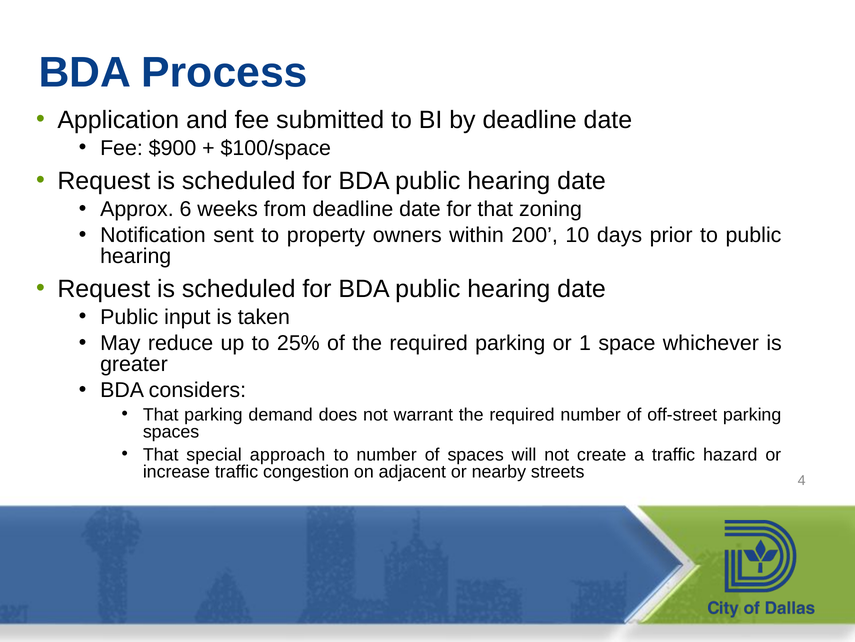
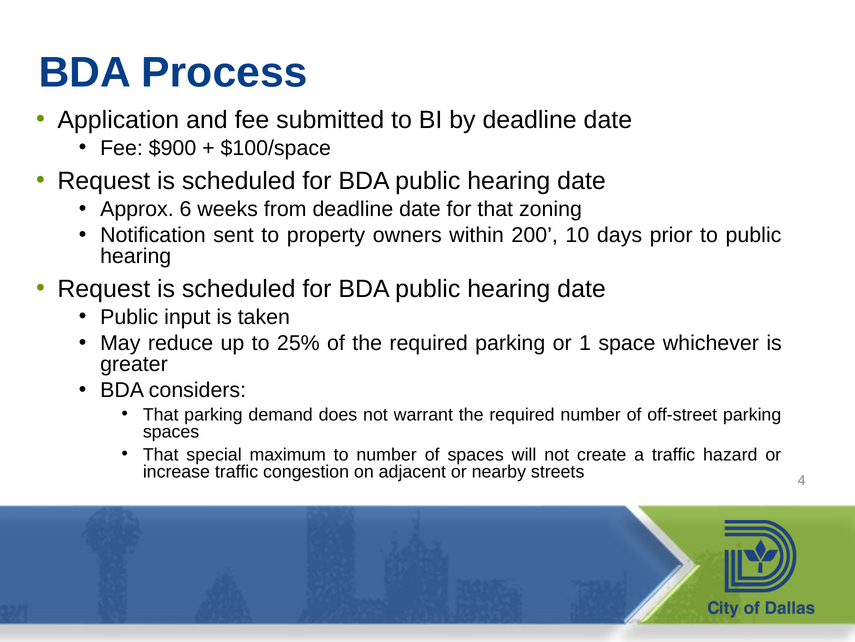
approach: approach -> maximum (288, 454)
